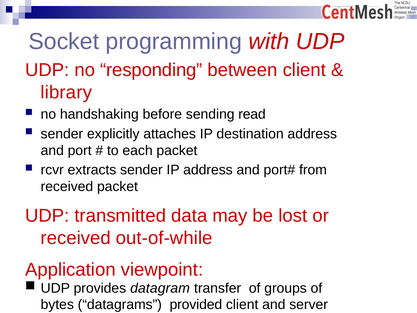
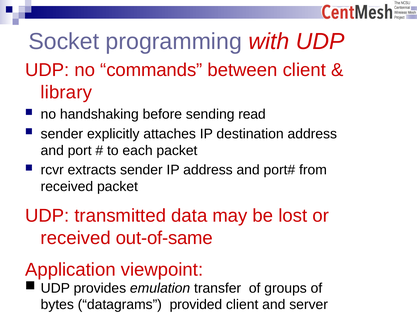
responding: responding -> commands (151, 70)
out-of-while: out-of-while -> out-of-same (164, 238)
datagram: datagram -> emulation (160, 288)
